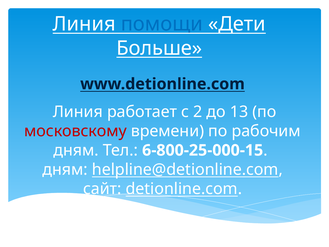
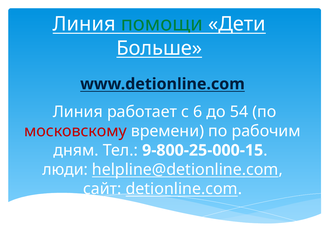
помощи colour: blue -> green (162, 24)
2: 2 -> 6 (198, 112)
13: 13 -> 54 (239, 112)
6-800-25-000-15: 6-800-25-000-15 -> 9-800-25-000-15 (203, 150)
дням: дням -> люди (65, 169)
